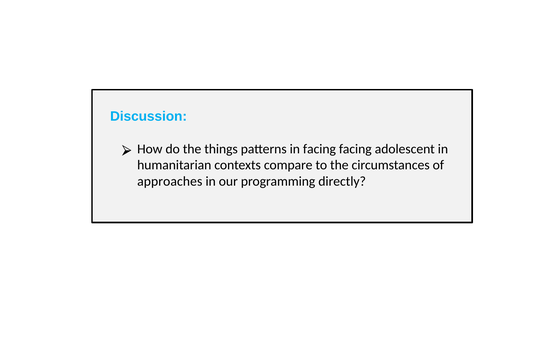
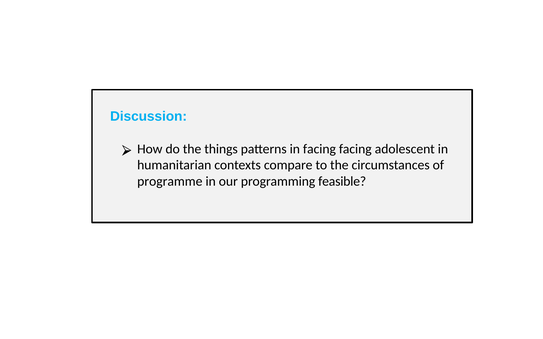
approaches: approaches -> programme (170, 182)
directly: directly -> feasible (342, 182)
